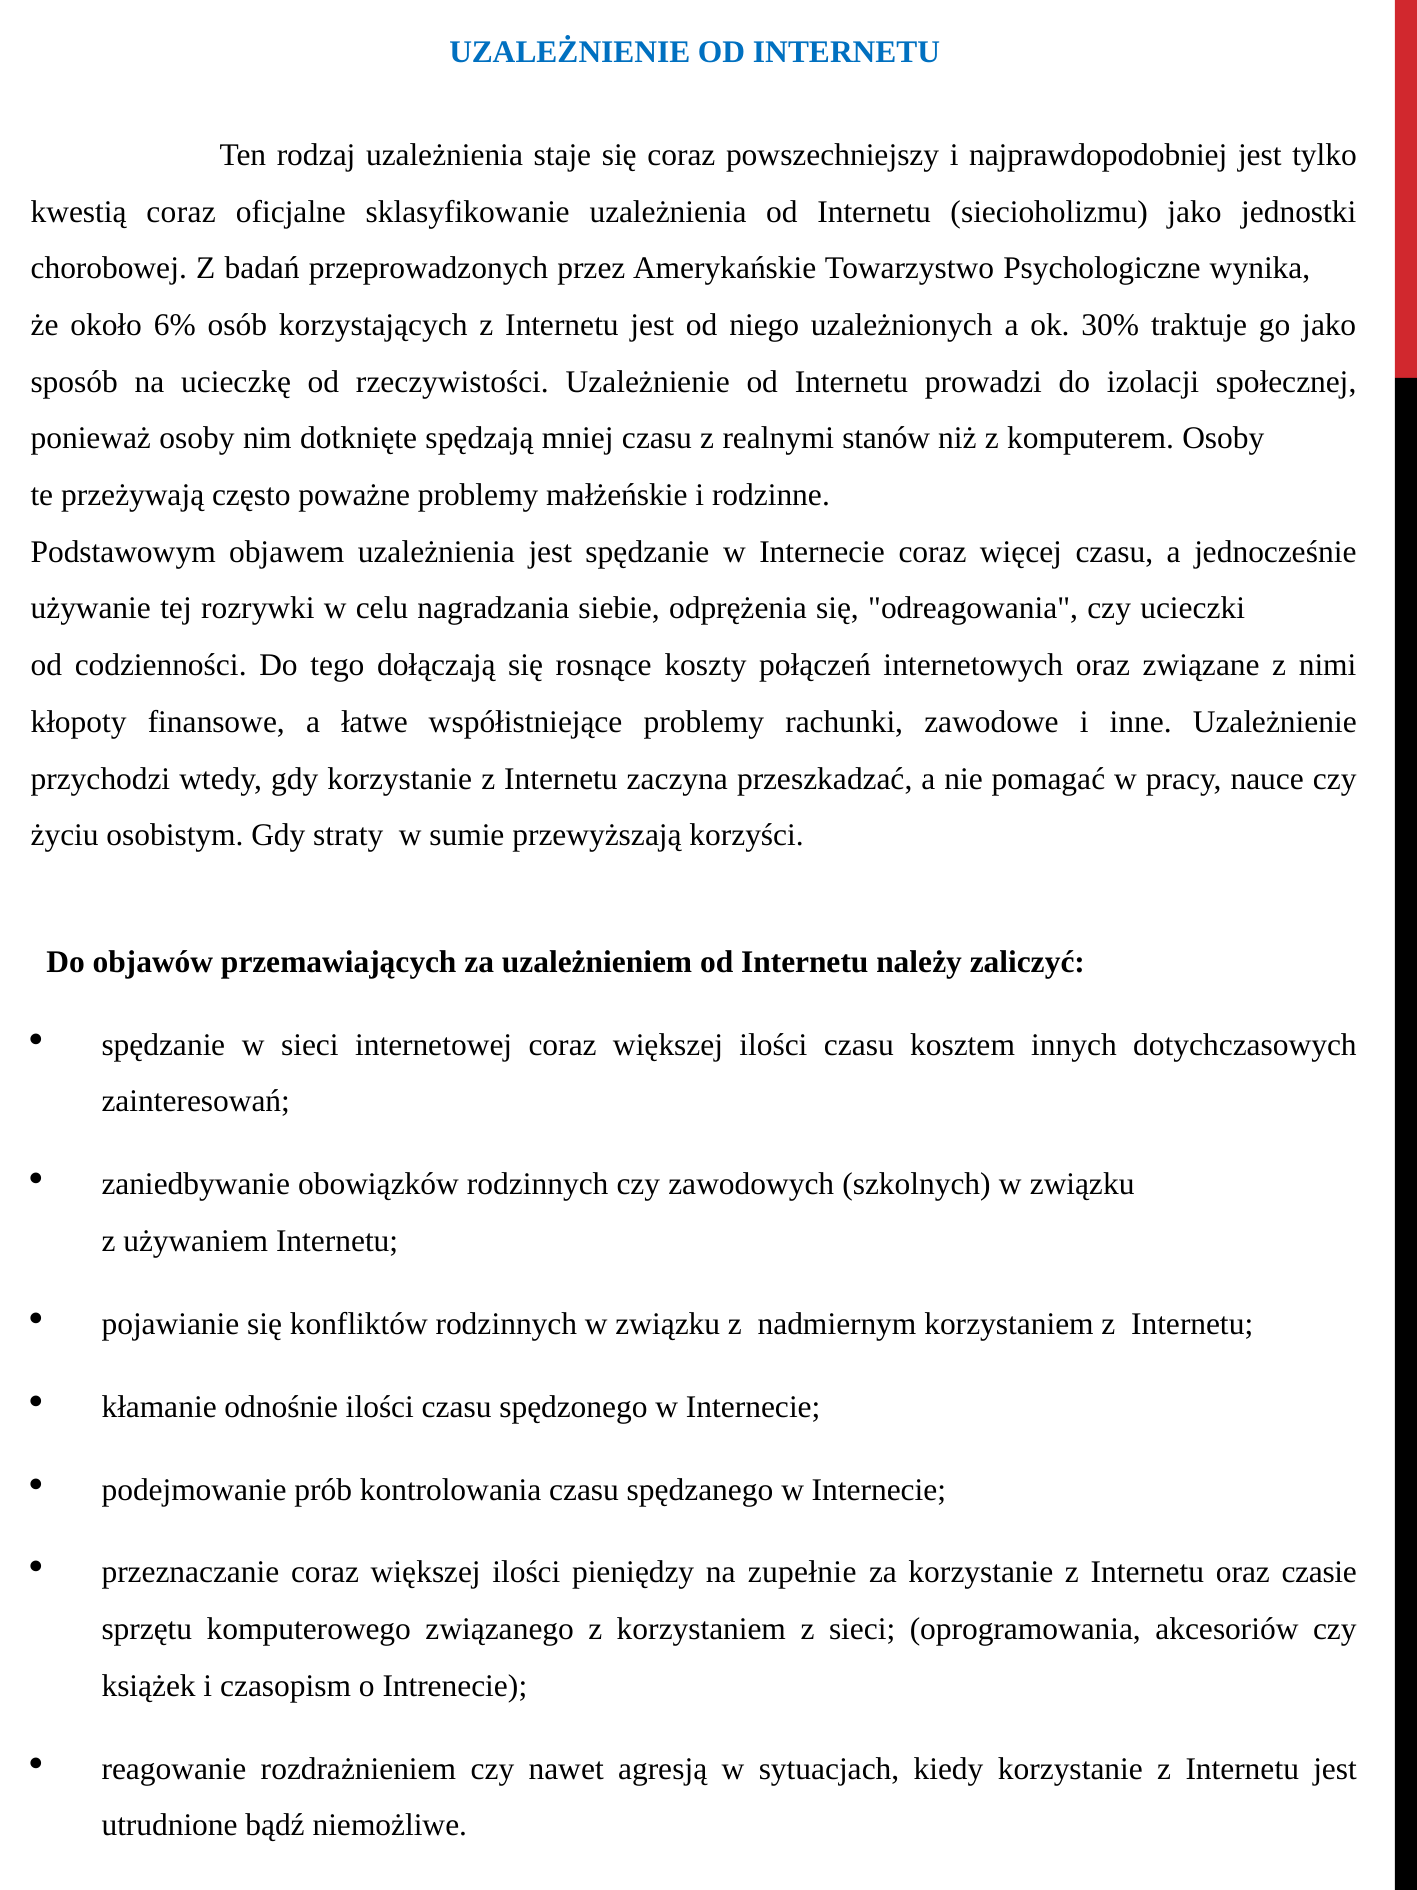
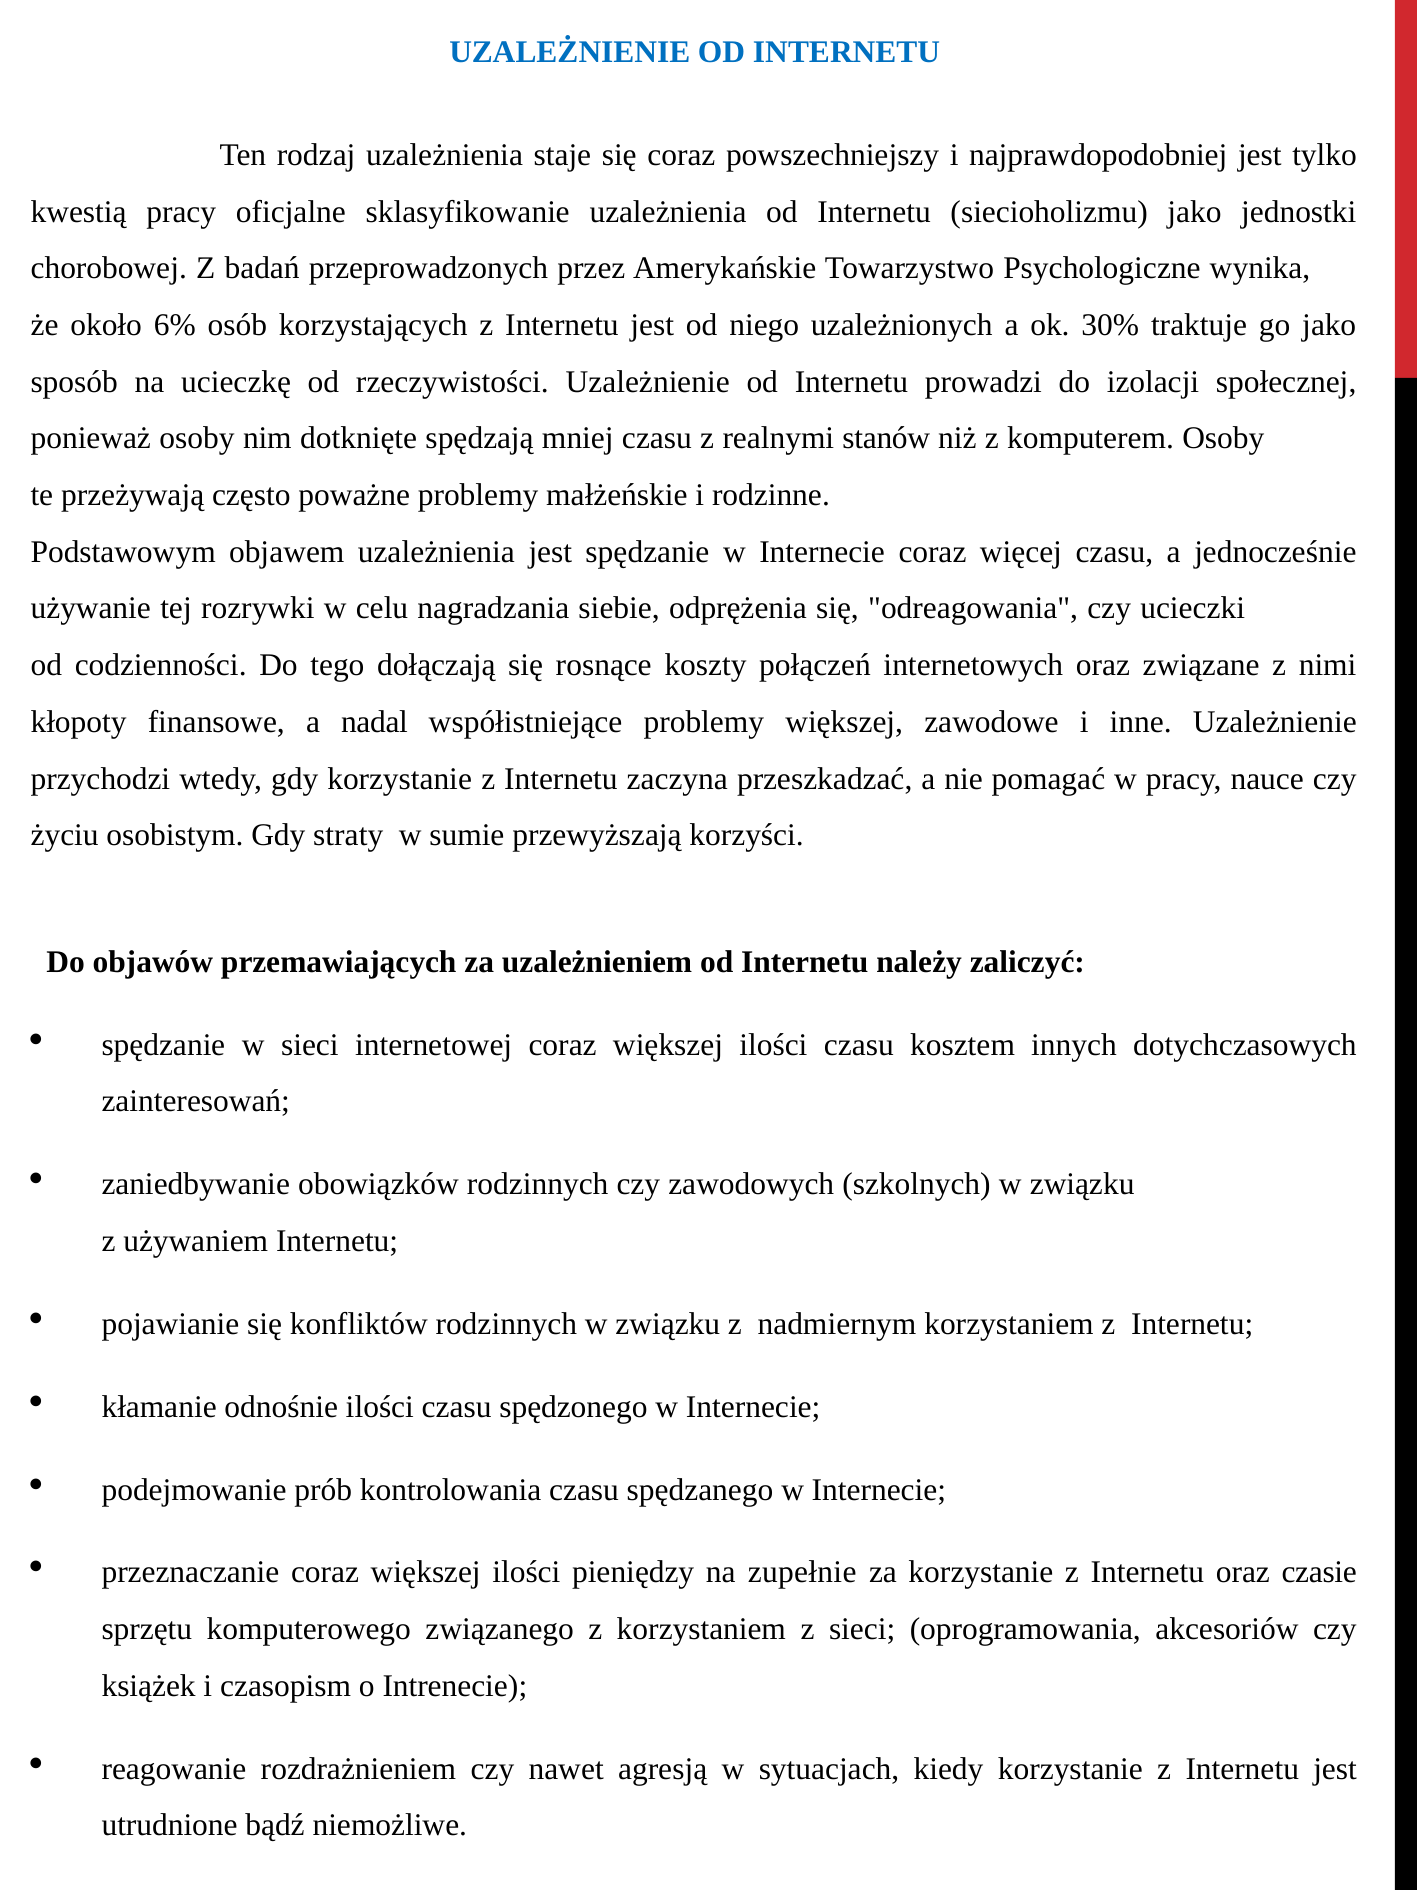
kwestią coraz: coraz -> pracy (181, 212)
łatwe: łatwe -> nadal (374, 722)
problemy rachunki: rachunki -> większej (844, 722)
